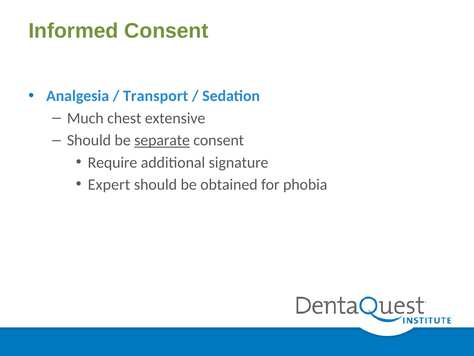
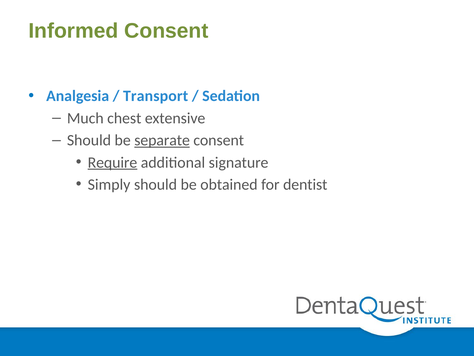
Require underline: none -> present (112, 162)
Expert: Expert -> Simply (109, 184)
phobia: phobia -> dentist (305, 184)
